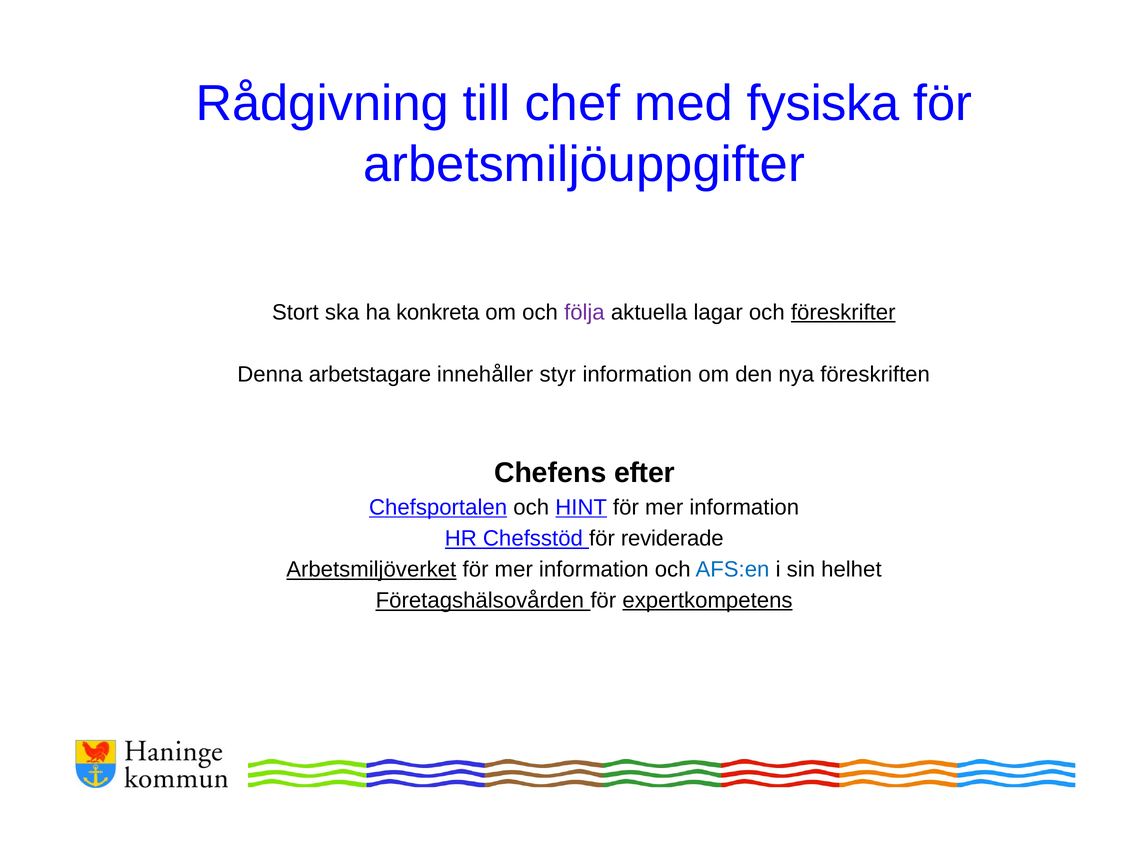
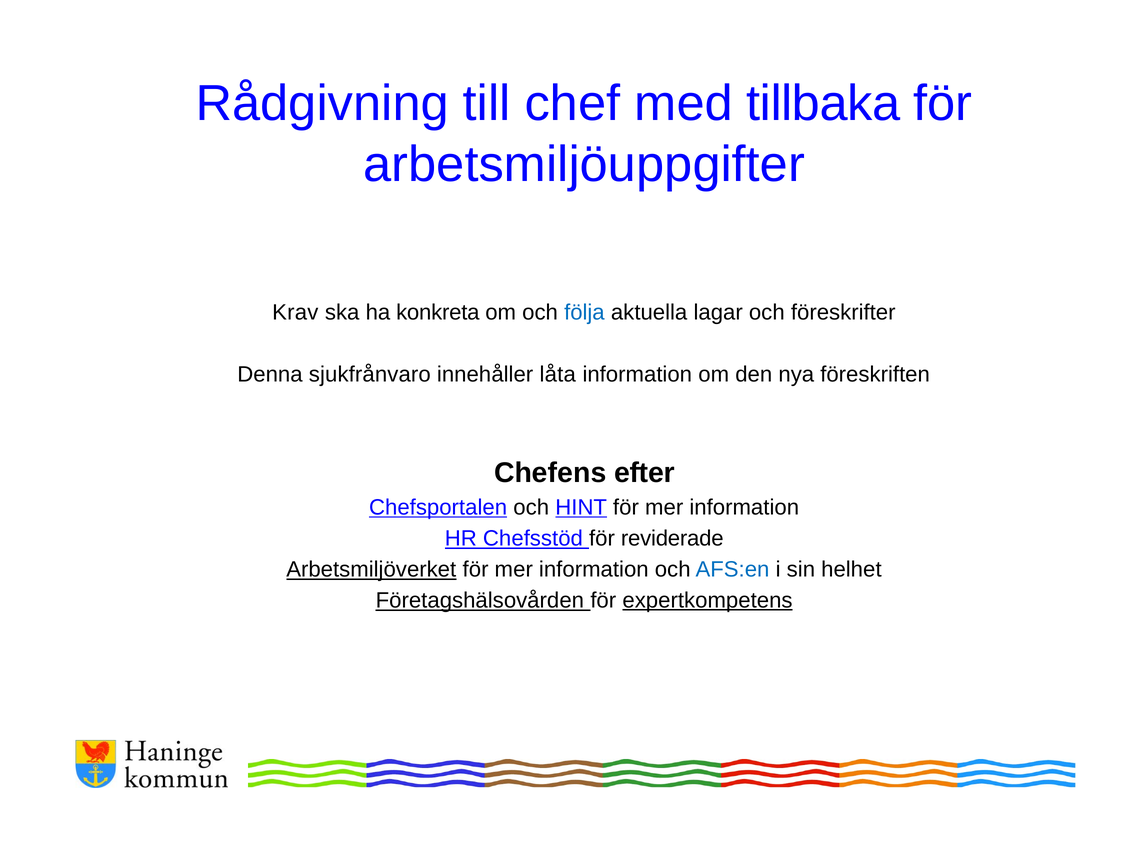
fysiska: fysiska -> tillbaka (823, 104)
Stort: Stort -> Krav (295, 312)
följa colour: purple -> blue (584, 312)
föreskrifter underline: present -> none (843, 312)
arbetstagare: arbetstagare -> sjukfrånvaro (370, 374)
styr: styr -> låta (558, 374)
